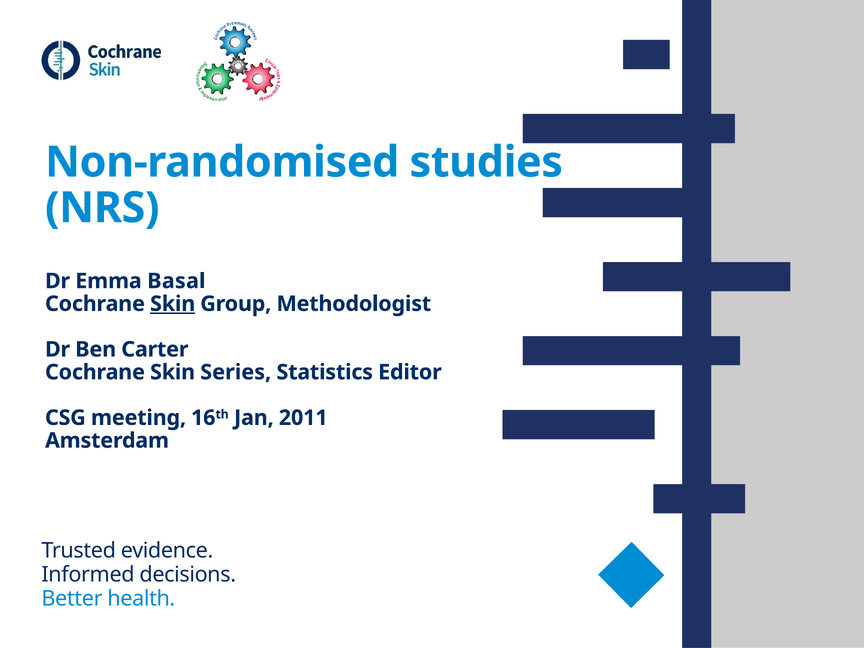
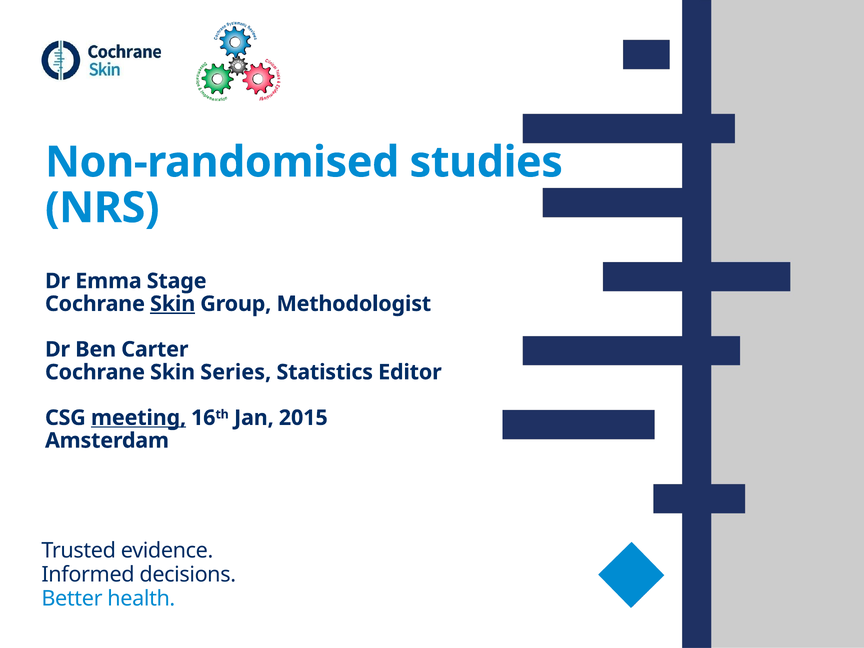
Basal: Basal -> Stage (177, 281)
meeting underline: none -> present (139, 418)
2011: 2011 -> 2015 (303, 418)
